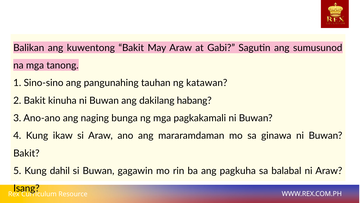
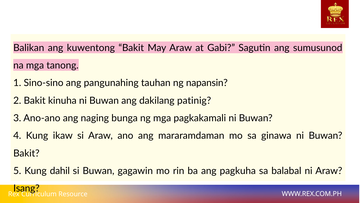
katawan: katawan -> napansin (207, 83)
habang: habang -> patinig (194, 100)
